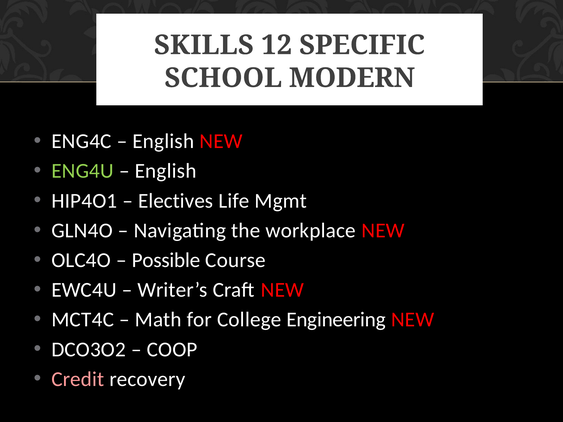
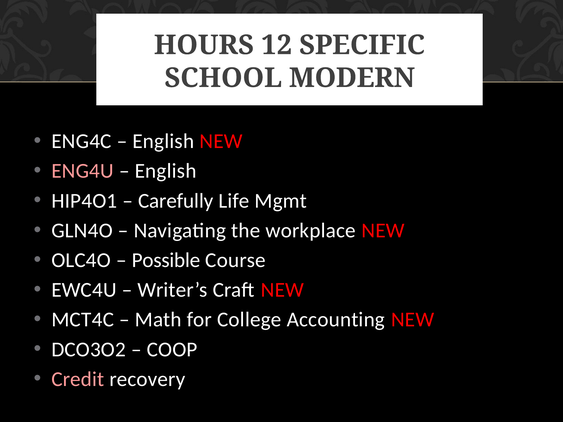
SKILLS: SKILLS -> HOURS (204, 45)
ENG4U colour: light green -> pink (82, 171)
Electives: Electives -> Carefully (176, 201)
Engineering: Engineering -> Accounting (336, 320)
